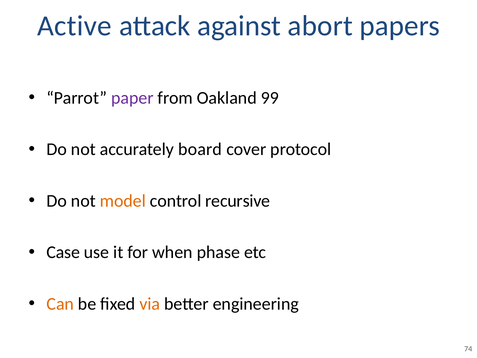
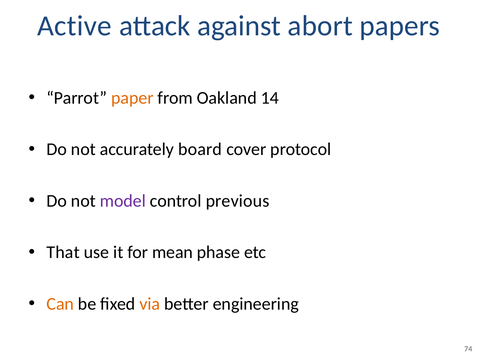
paper colour: purple -> orange (132, 98)
99: 99 -> 14 (270, 98)
model colour: orange -> purple (123, 201)
recursive: recursive -> previous (238, 201)
Case: Case -> That (63, 252)
when: when -> mean (173, 252)
